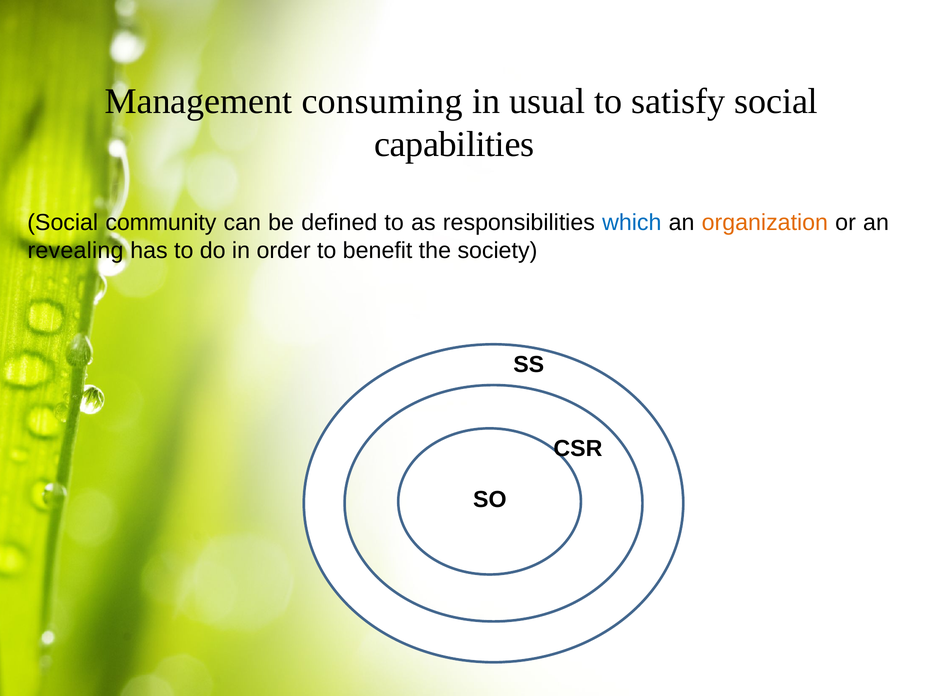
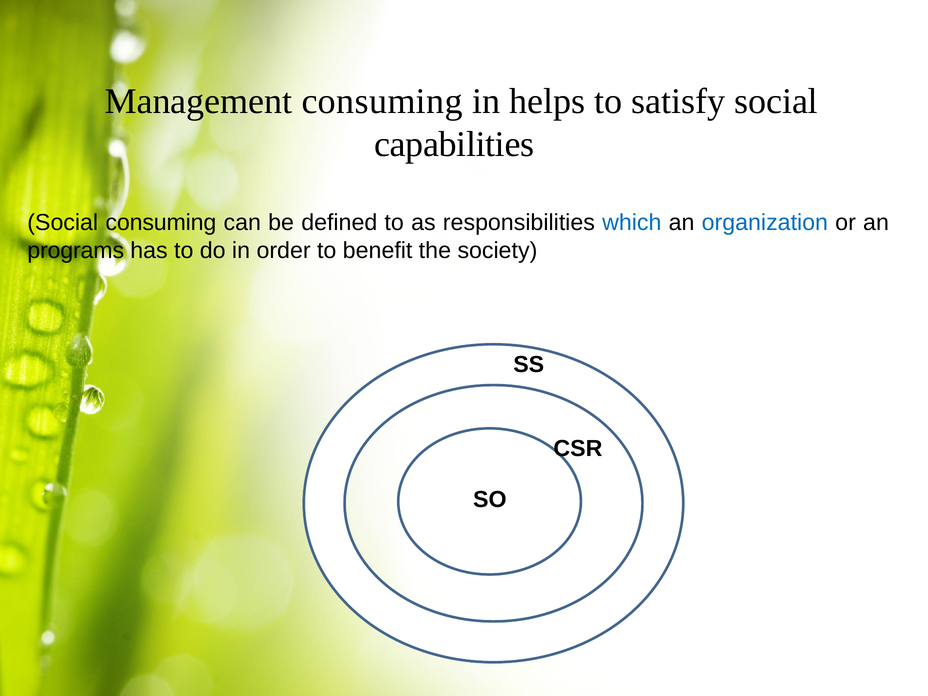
usual: usual -> helps (547, 101)
Social community: community -> consuming (161, 223)
organization colour: orange -> blue (765, 223)
revealing: revealing -> programs (76, 250)
